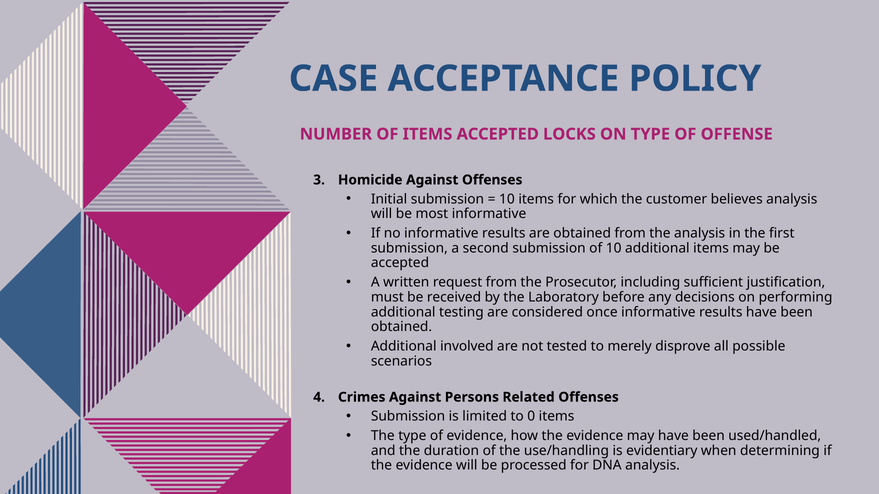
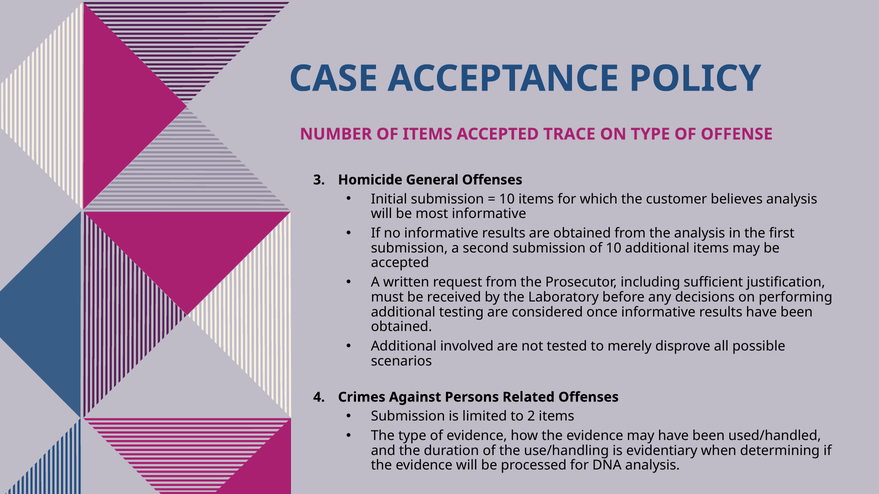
LOCKS: LOCKS -> TRACE (569, 134)
Homicide Against: Against -> General (432, 180)
0: 0 -> 2 (531, 417)
